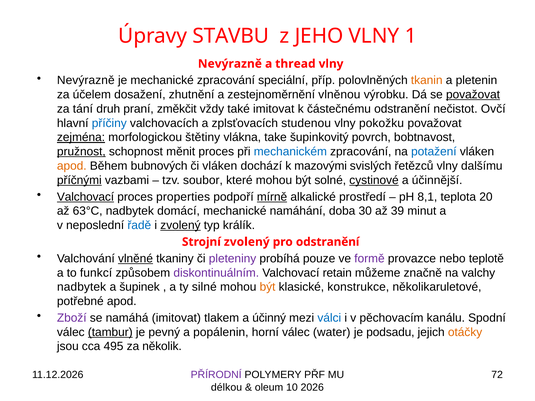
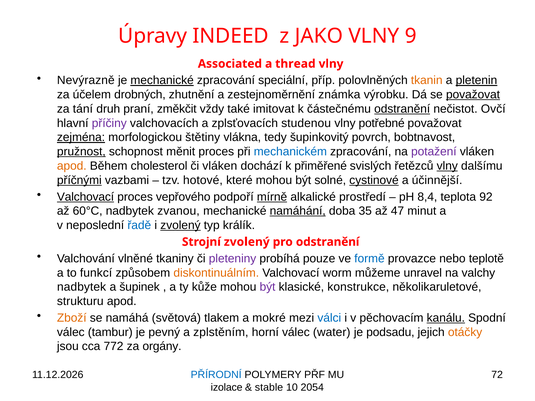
STAVBU: STAVBU -> INDEED (231, 36)
JEHO: JEHO -> JAKO (319, 36)
1: 1 -> 9 (411, 36)
Nevýrazně: Nevýrazně -> Associated (230, 64)
mechanické underline: none -> present (162, 80)
pletenin underline: none -> present (476, 80)
dosažení: dosažení -> drobných (140, 95)
vlněnou: vlněnou -> známka (339, 95)
odstranění underline: none -> present (402, 109)
příčiny colour: blue -> purple (109, 123)
pokožku: pokožku -> potřebné (382, 123)
take: take -> tedy (276, 137)
potažení colour: blue -> purple (434, 152)
bubnových: bubnových -> cholesterol (159, 166)
mazovými: mazovými -> přiměřené (321, 166)
vlny underline: none -> present (447, 166)
soubor: soubor -> hotové (203, 180)
properties: properties -> vepřového (183, 197)
8,1: 8,1 -> 8,4 (427, 197)
20: 20 -> 92 (486, 197)
63°C: 63°C -> 60°C (88, 211)
domácí: domácí -> zvanou (178, 211)
namáhání underline: none -> present (298, 211)
30: 30 -> 35 (365, 211)
39: 39 -> 47 (397, 211)
vlněné underline: present -> none (135, 259)
formě colour: purple -> blue (369, 259)
diskontinuálním colour: purple -> orange (216, 273)
retain: retain -> worm (337, 273)
značně: značně -> unravel (423, 273)
silné: silné -> kůže (204, 287)
být colour: orange -> purple (268, 287)
potřebné: potřebné -> strukturu (80, 301)
Zboží colour: purple -> orange (72, 318)
namáhá imitovat: imitovat -> světová (176, 318)
účinný: účinný -> mokré (269, 318)
kanálu underline: none -> present (446, 318)
tambur underline: present -> none (110, 332)
popálenin: popálenin -> zplstěním (221, 332)
495: 495 -> 772 (114, 347)
několik: několik -> orgány (162, 347)
PŘÍRODNÍ colour: purple -> blue (216, 375)
délkou: délkou -> izolace (227, 388)
oleum: oleum -> stable (269, 388)
2026: 2026 -> 2054 (312, 388)
